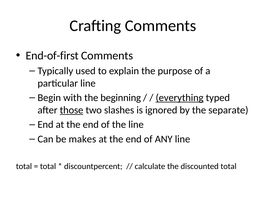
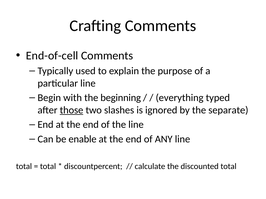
End-of-first: End-of-first -> End-of-cell (52, 56)
everything underline: present -> none (180, 98)
makes: makes -> enable (83, 139)
